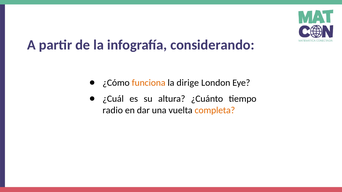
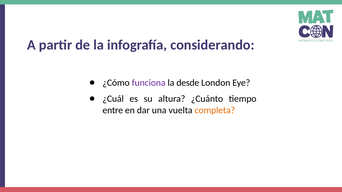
funciona colour: orange -> purple (149, 83)
dirige: dirige -> desde (188, 83)
radio: radio -> entre (113, 110)
